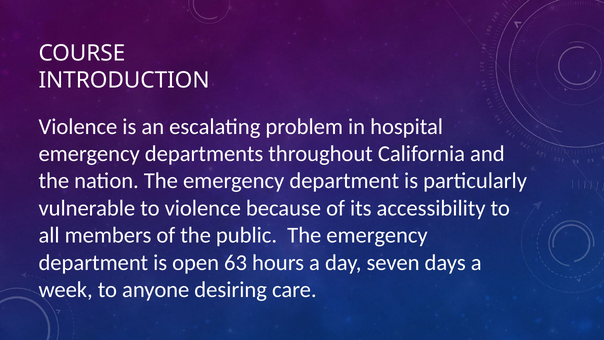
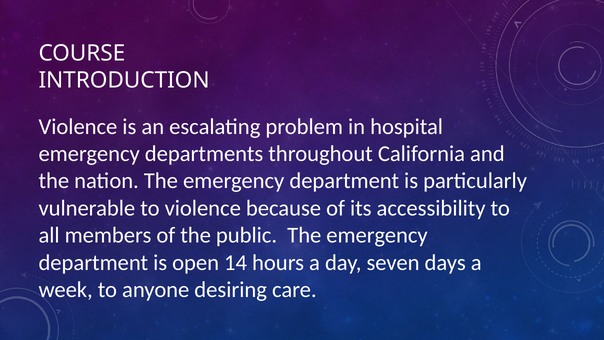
63: 63 -> 14 (236, 262)
